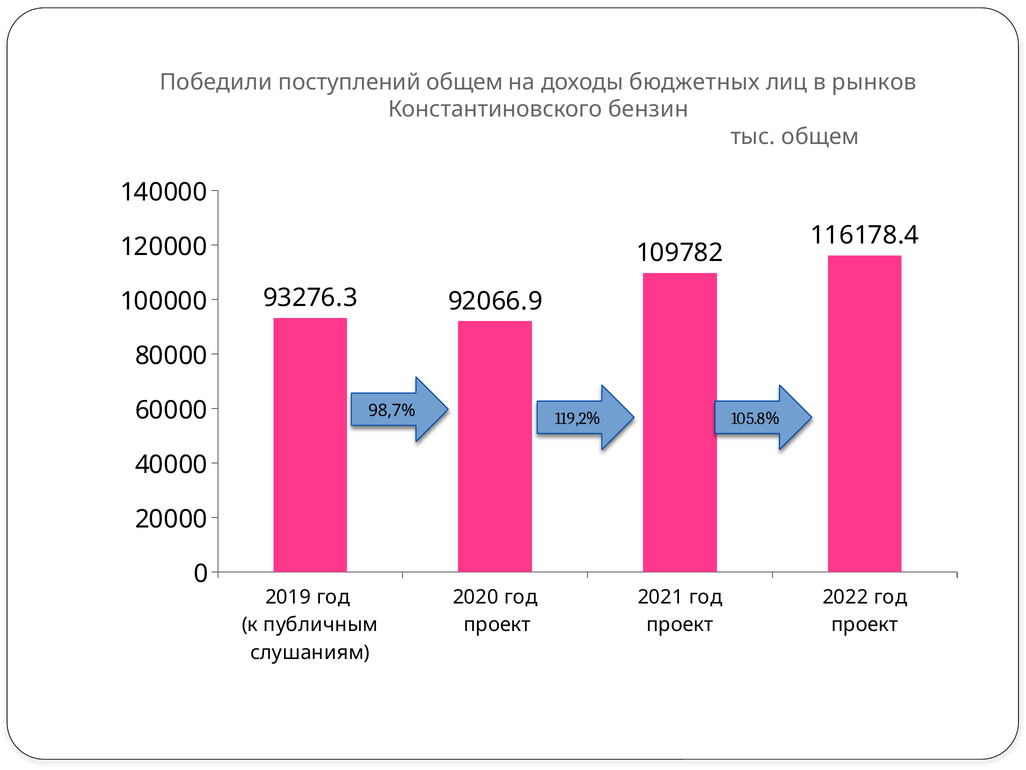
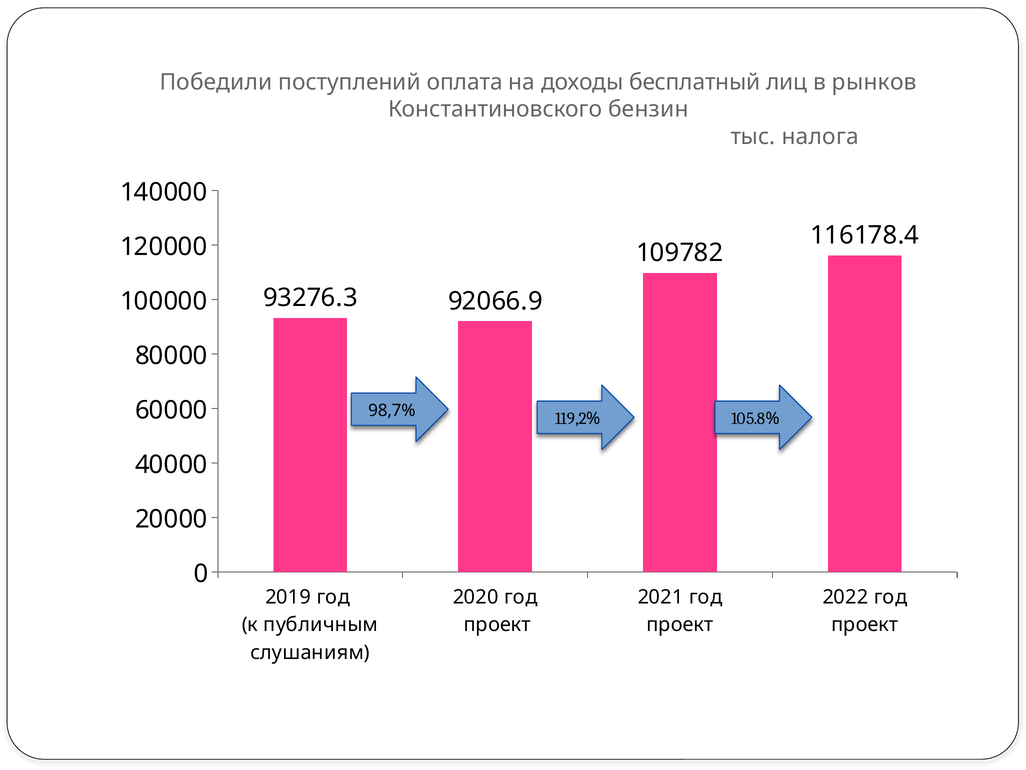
поступлений общем: общем -> оплата (465, 82)
бюджетных: бюджетных -> бесплатный (695, 82)
тыс общем: общем -> налога (820, 137)
